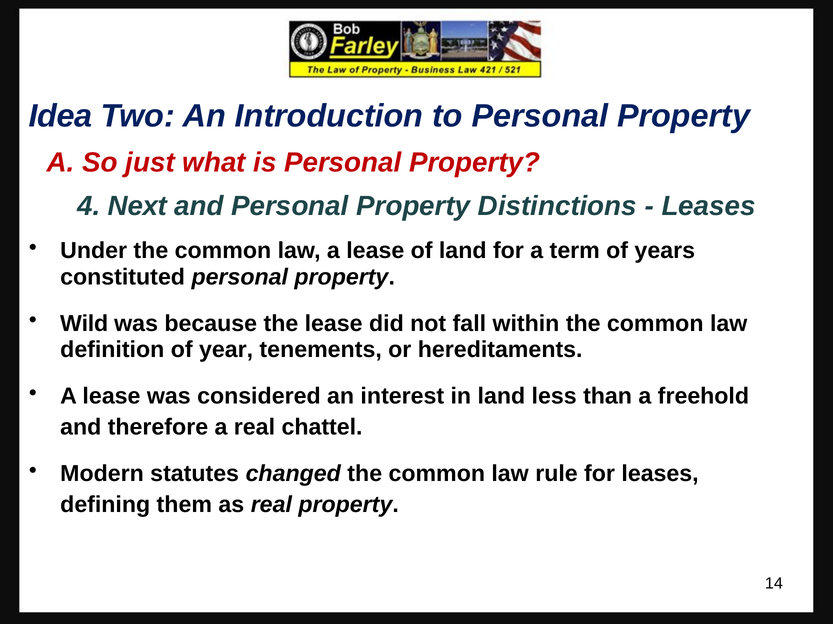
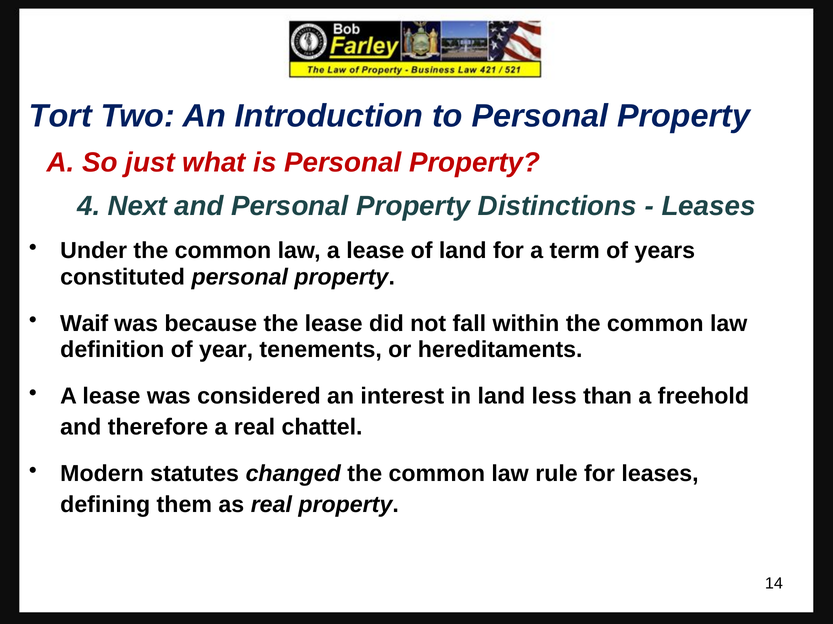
Idea: Idea -> Tort (60, 116)
Wild: Wild -> Waif (84, 324)
